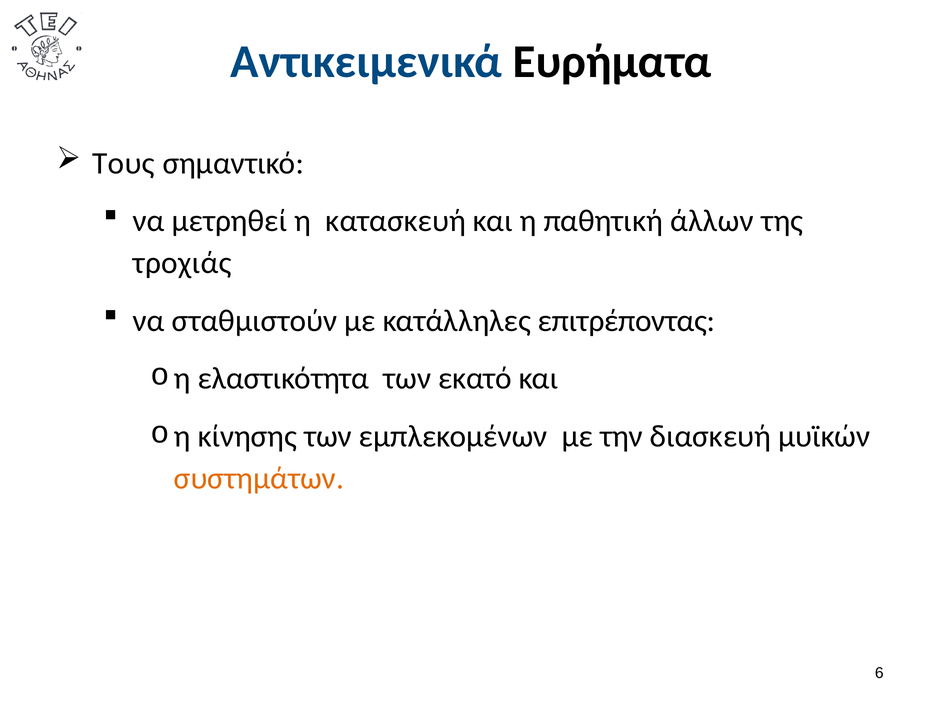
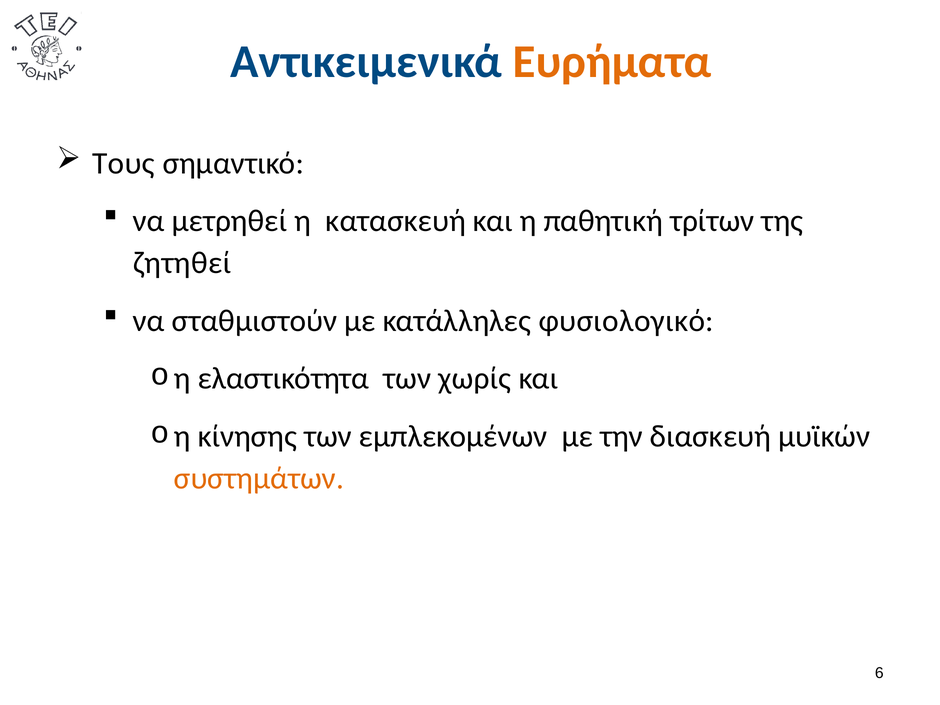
Ευρήματα colour: black -> orange (612, 62)
άλλων: άλλων -> τρίτων (712, 221)
τροχιάς: τροχιάς -> ζητηθεί (182, 263)
επιτρέποντας: επιτρέποντας -> φυσιολογικό (626, 321)
εκατό: εκατό -> χωρίς (475, 379)
